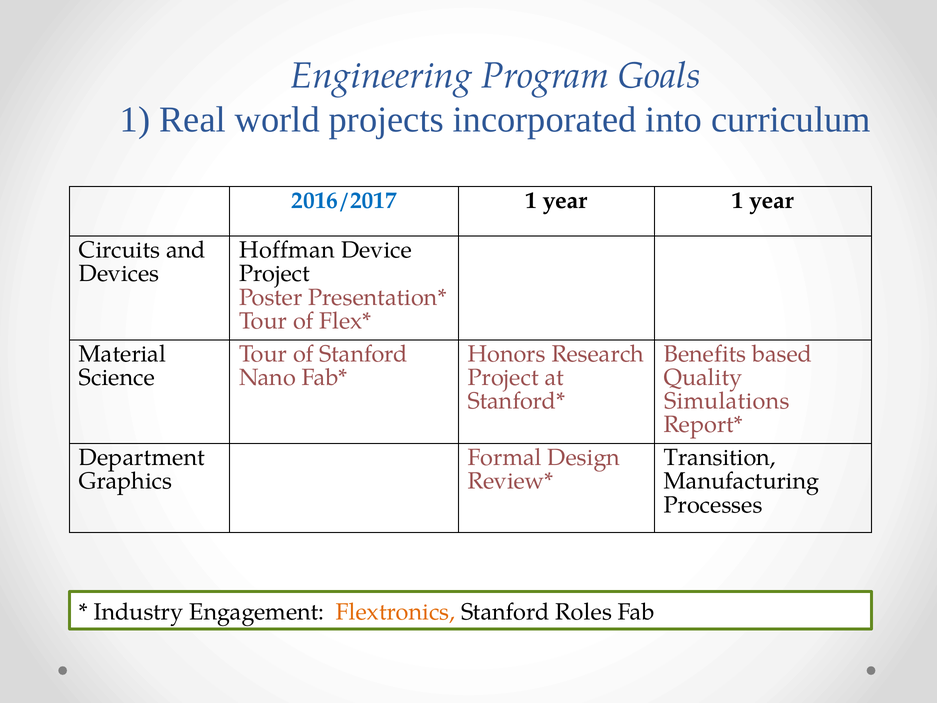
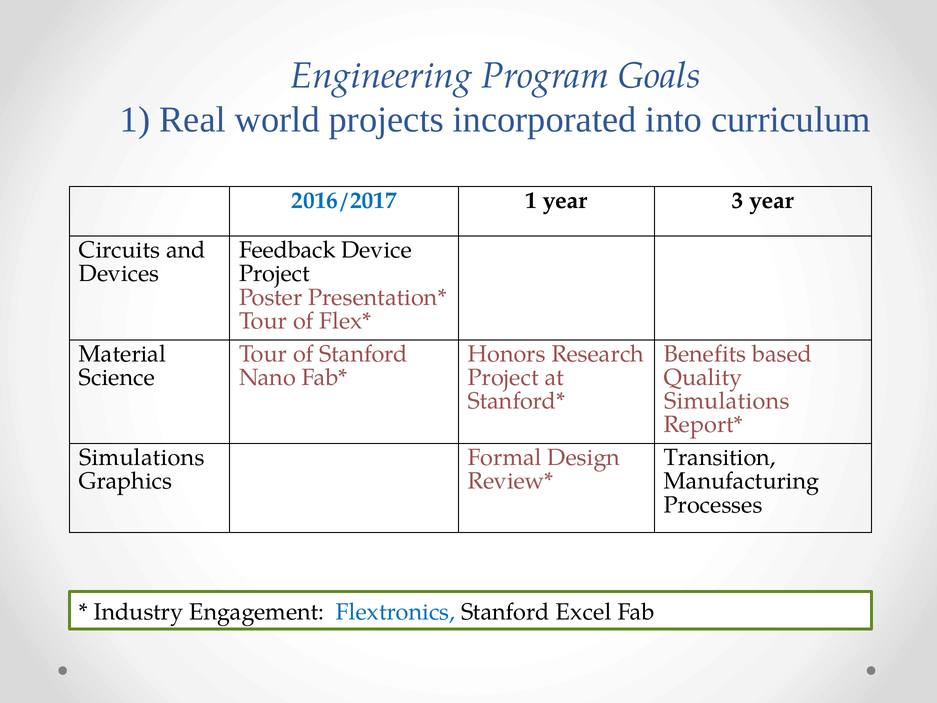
year 1: 1 -> 3 (738, 200)
Hoffman: Hoffman -> Feedback (287, 250)
Department: Department -> Simulations (142, 457)
Flextronics colour: orange -> blue (396, 612)
Roles: Roles -> Excel (584, 612)
